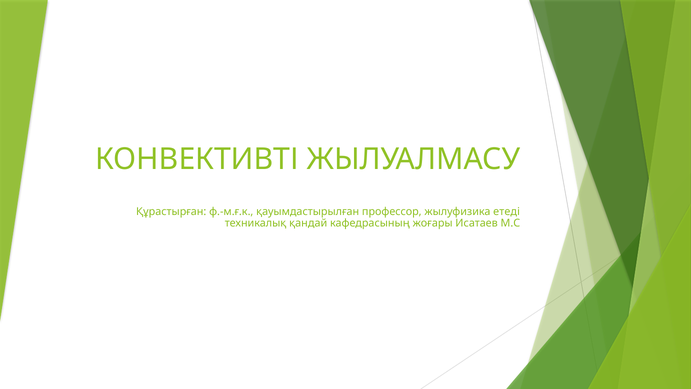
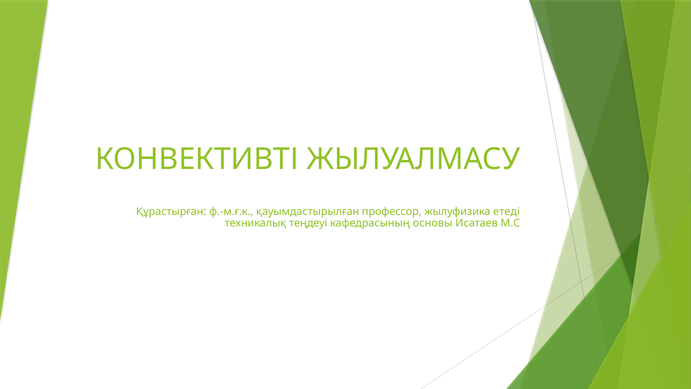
қандай: қандай -> теңдеуі (308, 223)
жоғары: жоғары -> основы (433, 223)
